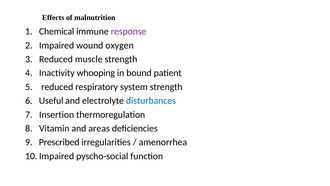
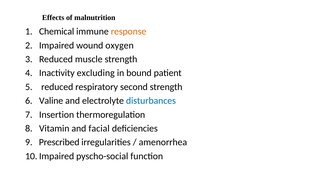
response colour: purple -> orange (129, 31)
whooping: whooping -> excluding (96, 73)
system: system -> second (134, 87)
Useful: Useful -> Valine (51, 101)
areas: areas -> facial (99, 128)
